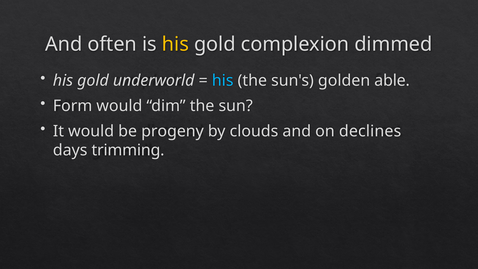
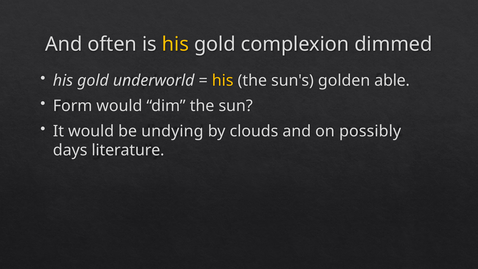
his colour: light blue -> yellow (223, 80)
progeny: progeny -> undying (172, 131)
declines: declines -> possibly (370, 131)
trimming: trimming -> literature (128, 150)
